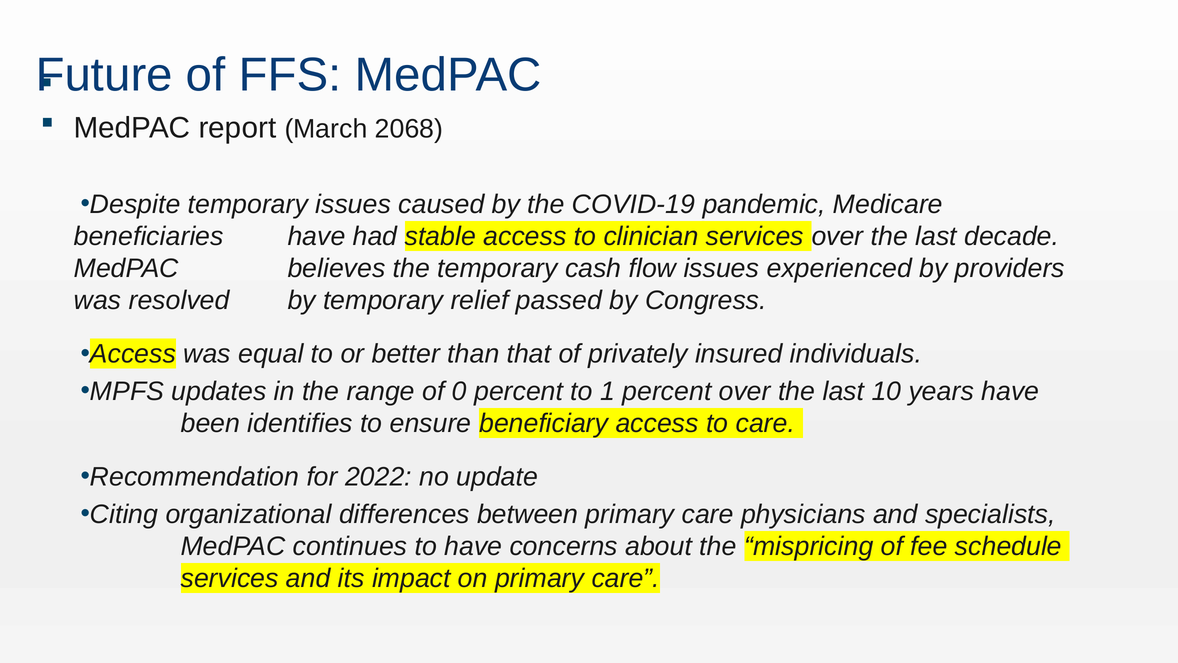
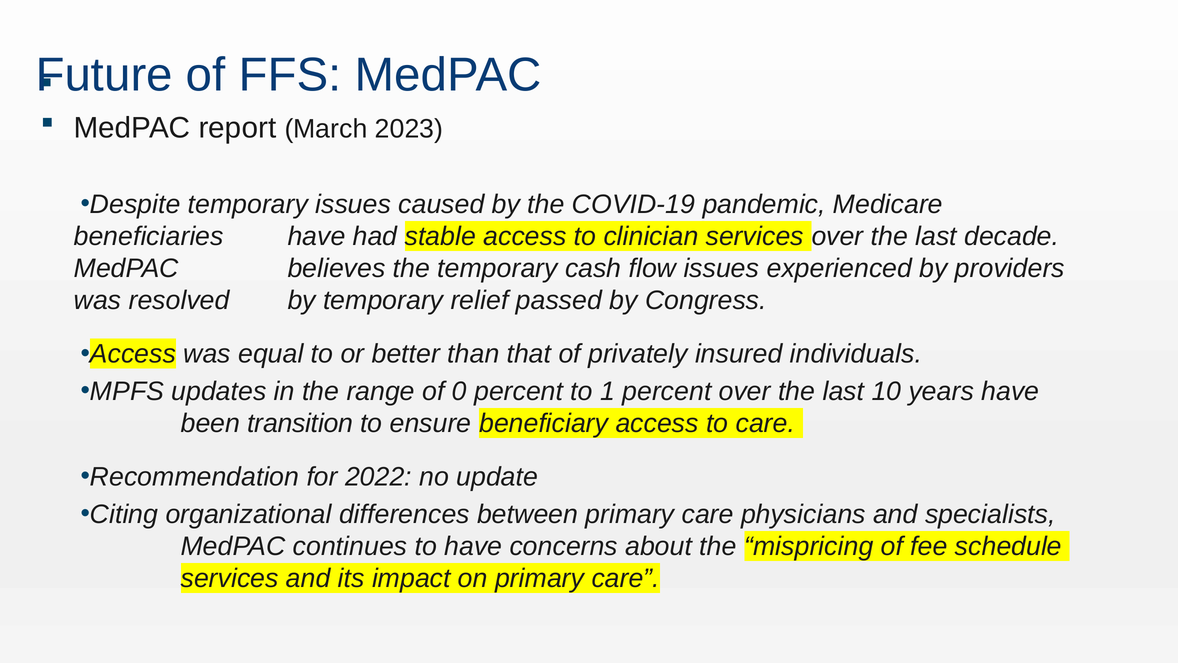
2068: 2068 -> 2023 (409, 129)
identifies: identifies -> transition (300, 423)
